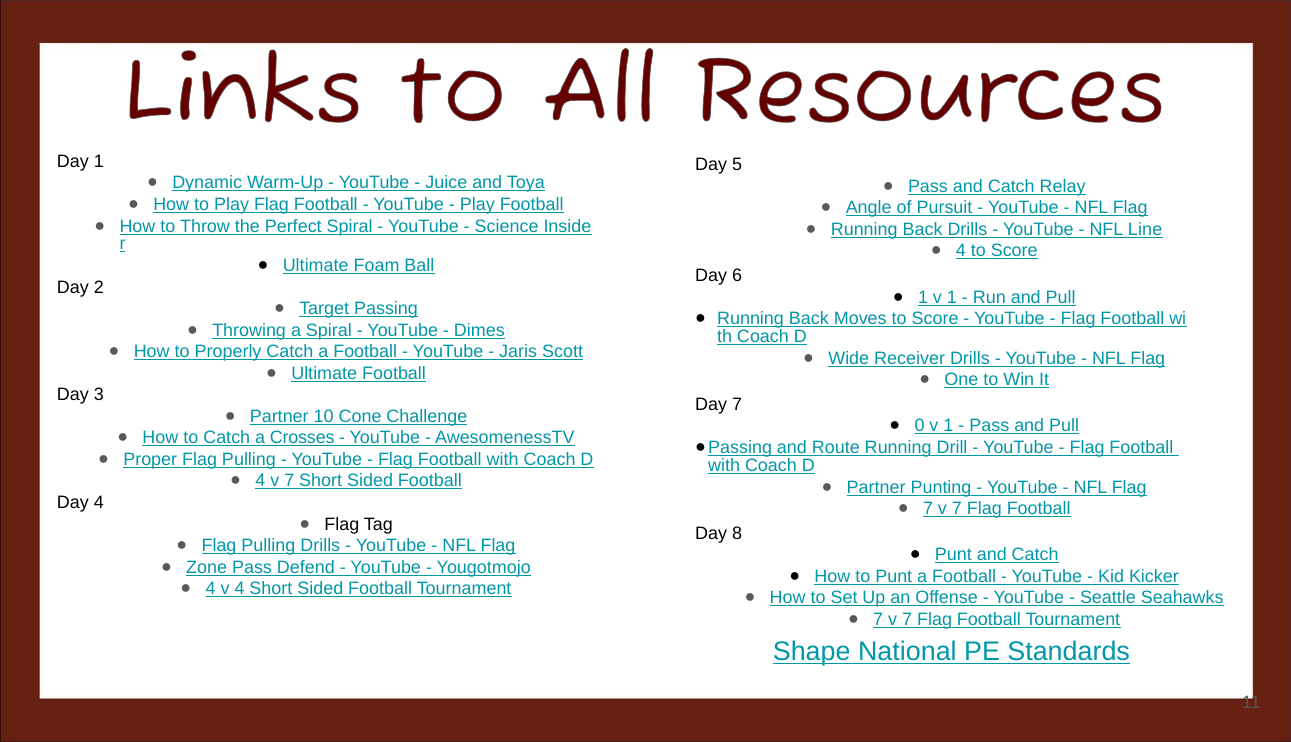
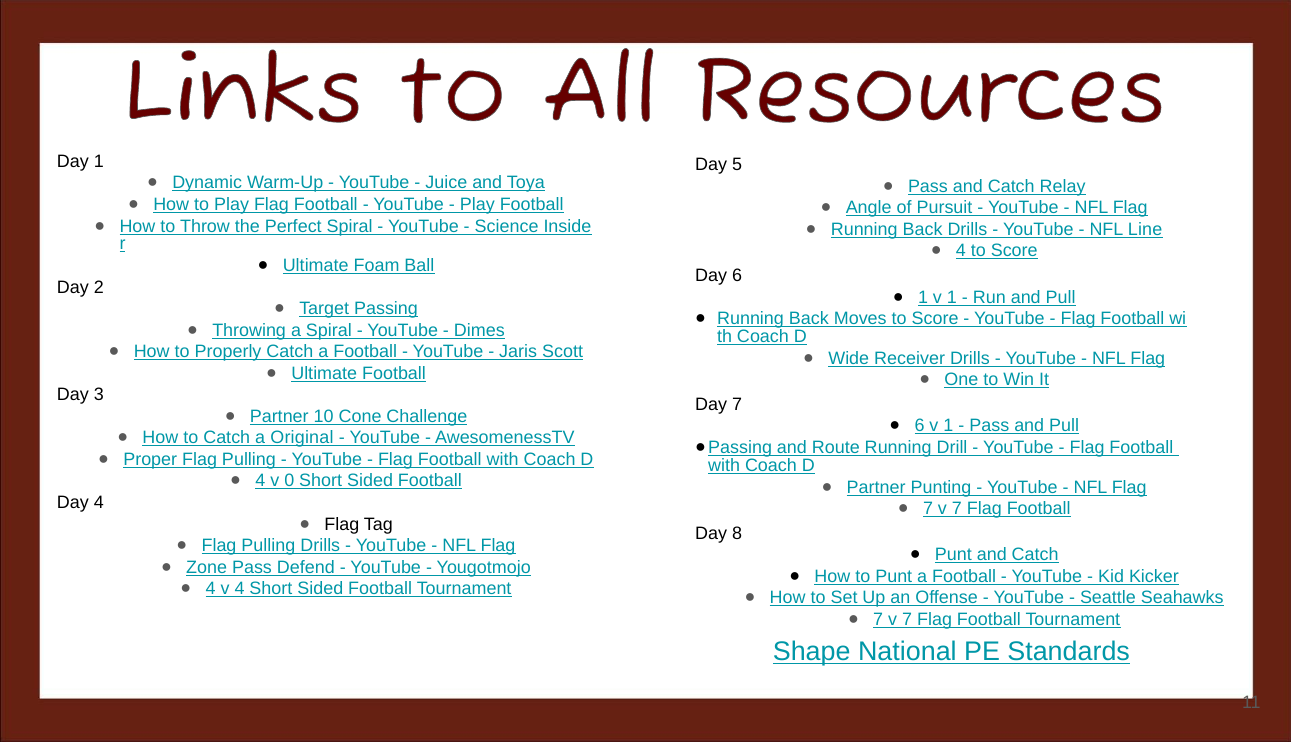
0: 0 -> 6 (920, 426)
Crosses: Crosses -> Original (302, 438)
4 v 7: 7 -> 0 (289, 481)
